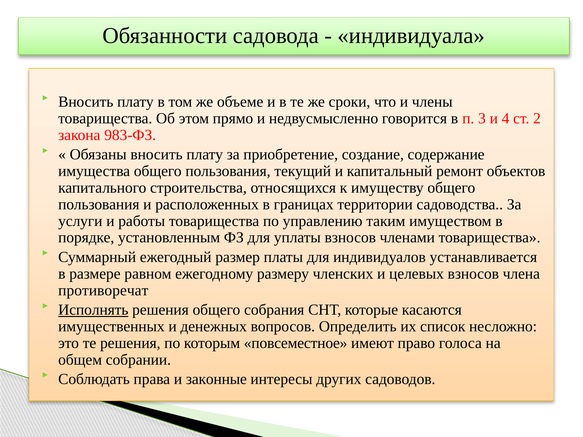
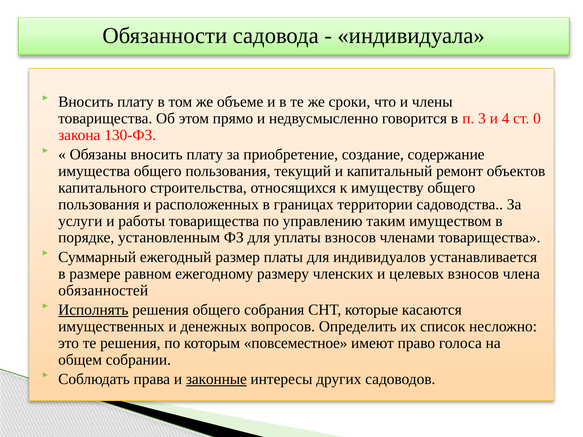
2: 2 -> 0 (537, 119)
983-ФЗ: 983-ФЗ -> 130-ФЗ (130, 135)
противоречат: противоречат -> обязанностей (103, 290)
законные underline: none -> present (216, 379)
